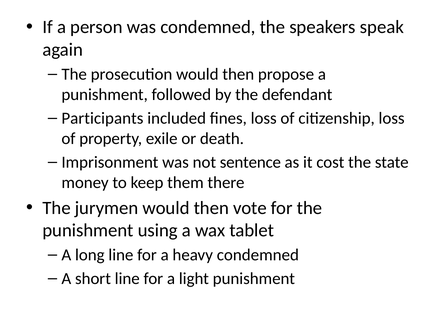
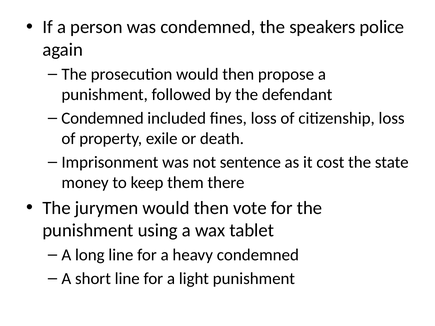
speak: speak -> police (382, 27)
Participants: Participants -> Condemned (103, 118)
